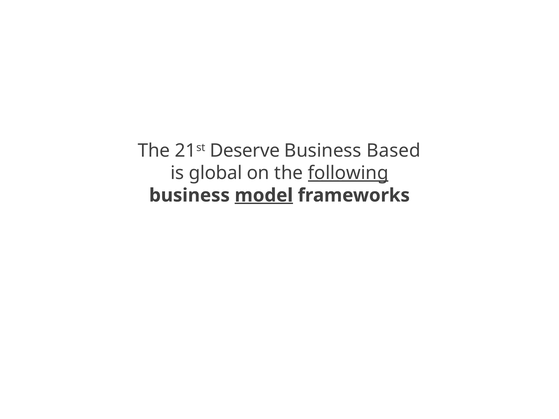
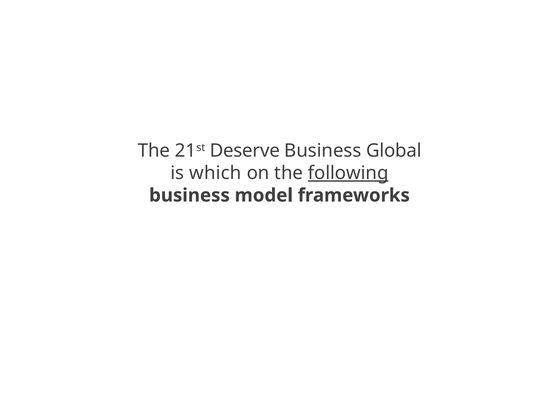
Based: Based -> Global (394, 151)
global: global -> which (215, 173)
model underline: present -> none (264, 195)
